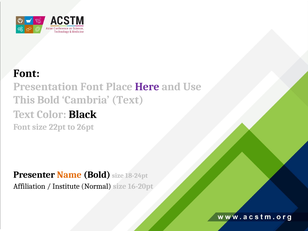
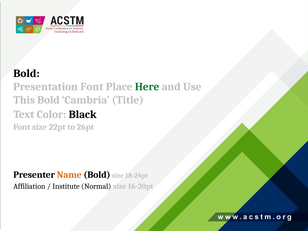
Font: Font -> Bold (26, 73)
Here colour: purple -> green (147, 87)
Cambria Text: Text -> Title (128, 100)
